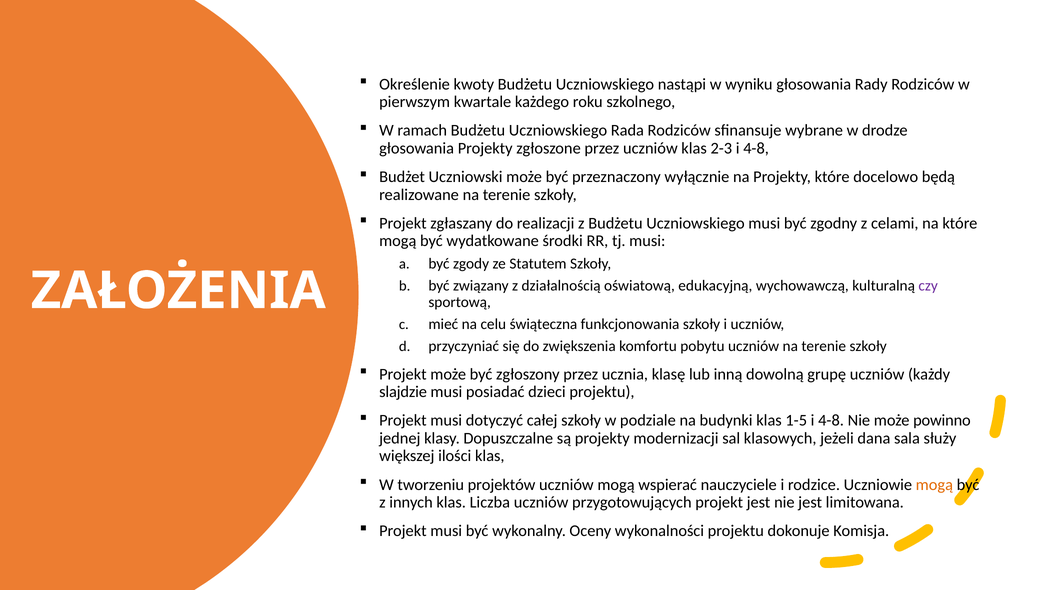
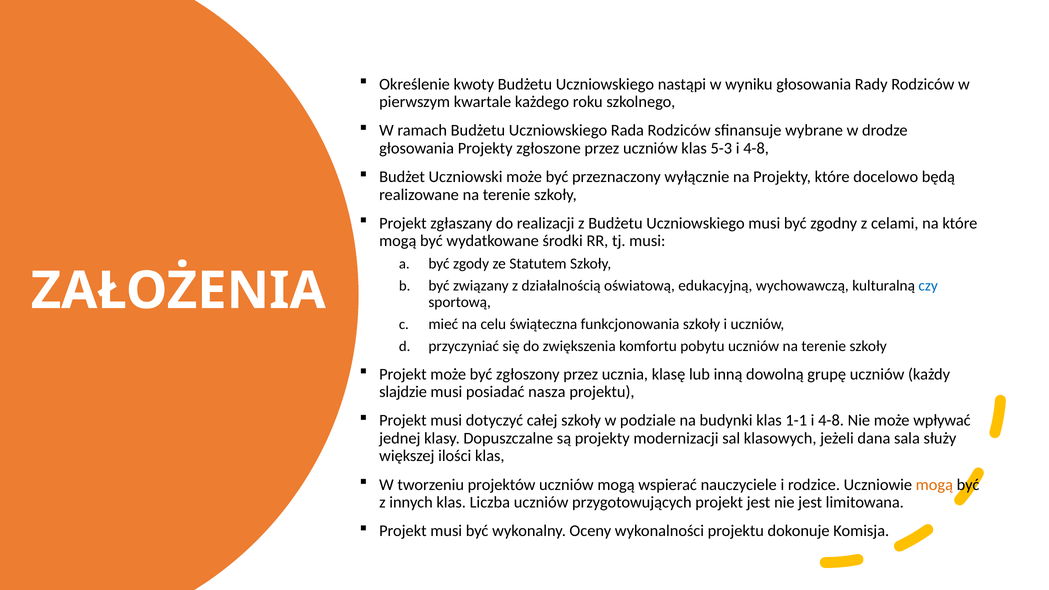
2-3: 2-3 -> 5-3 (721, 148)
czy colour: purple -> blue (928, 286)
dzieci: dzieci -> nasza (547, 392)
1-5: 1-5 -> 1-1 (796, 421)
powinno: powinno -> wpływać (942, 421)
